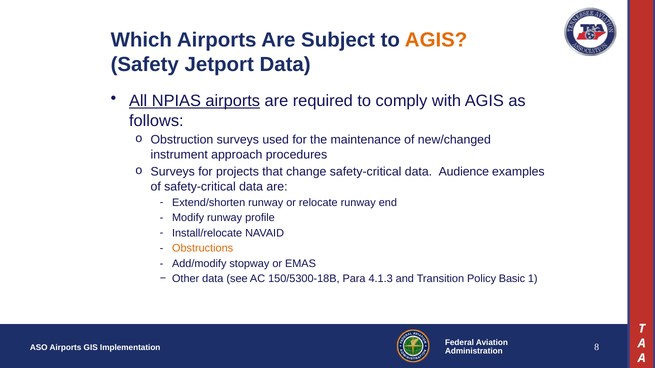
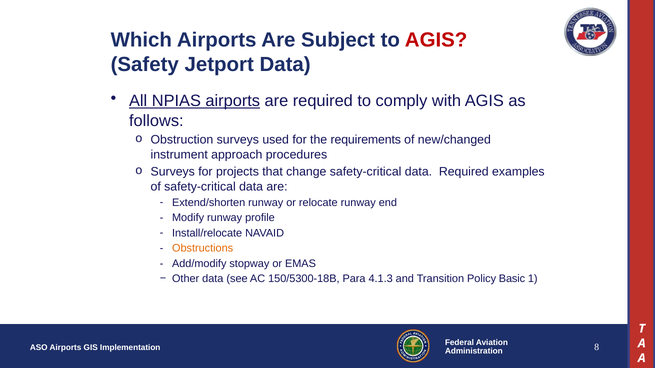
AGIS colour: orange -> red (436, 40)
maintenance: maintenance -> requirements (366, 140)
data Audience: Audience -> Required (464, 172)
